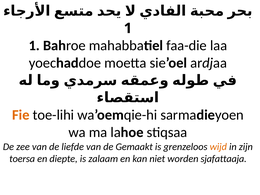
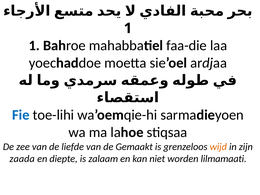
Fie colour: orange -> blue (21, 115)
toersa: toersa -> zaada (22, 159)
sjafattaaja: sjafattaaja -> lilmamaati (224, 159)
